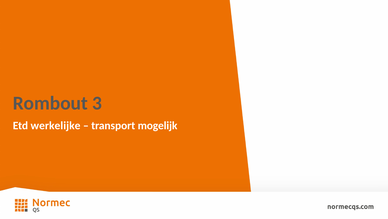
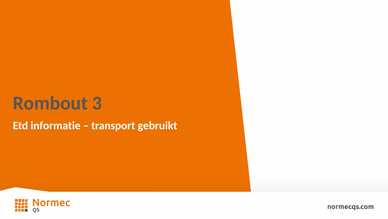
werkelijke: werkelijke -> informatie (56, 125)
mogelijk: mogelijk -> gebruikt (157, 125)
